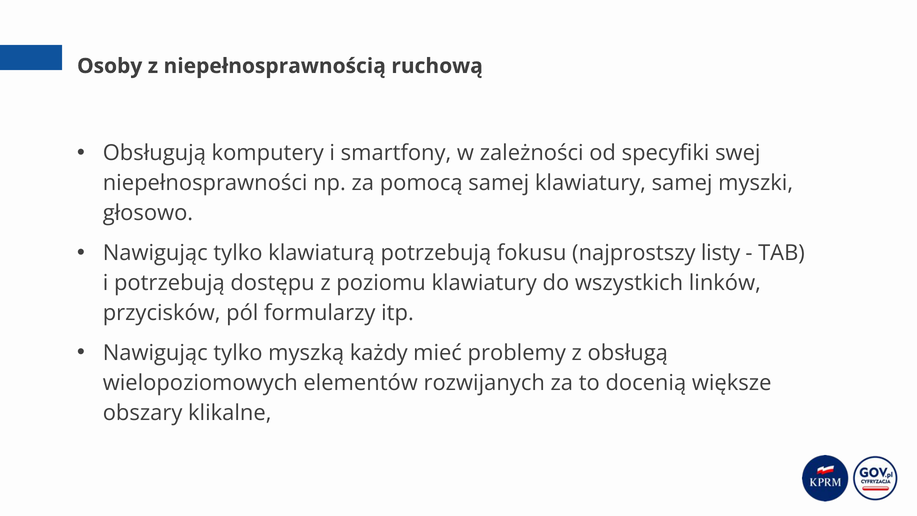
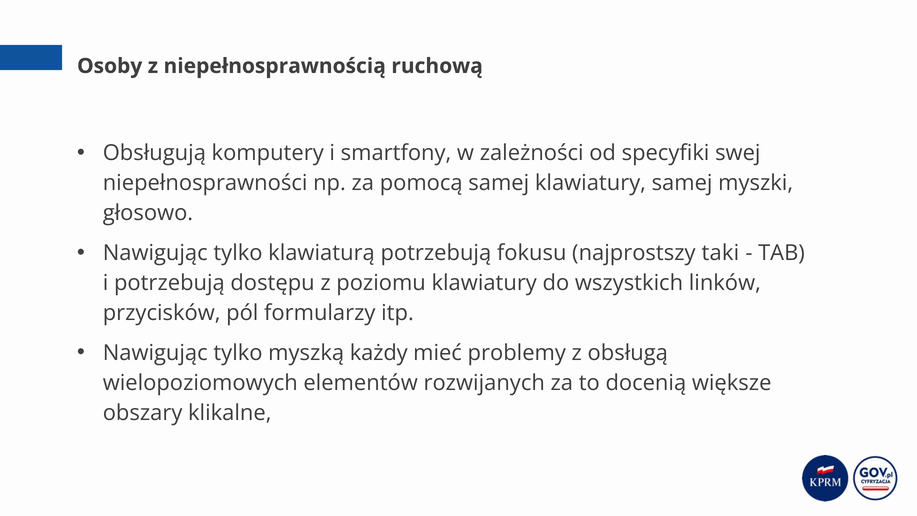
listy: listy -> taki (720, 253)
